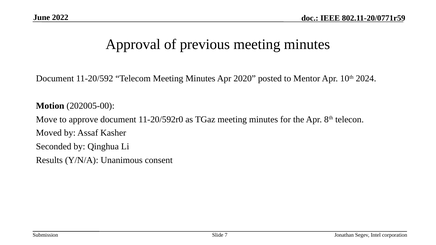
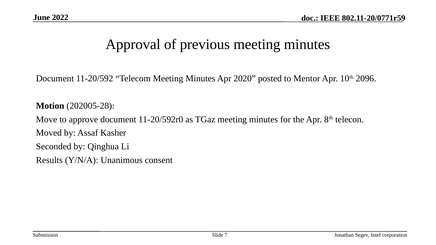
2024: 2024 -> 2096 (366, 79)
202005-00: 202005-00 -> 202005-28 (91, 106)
